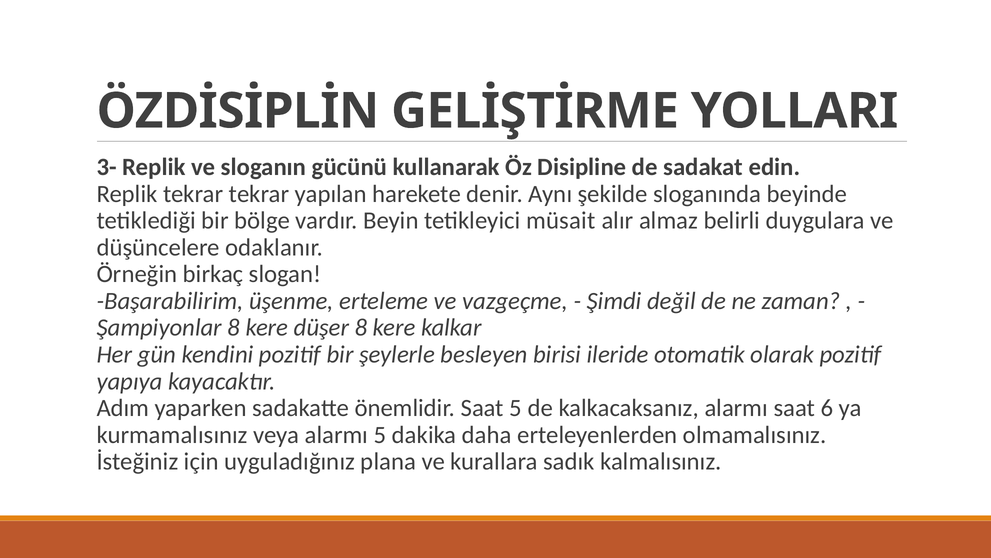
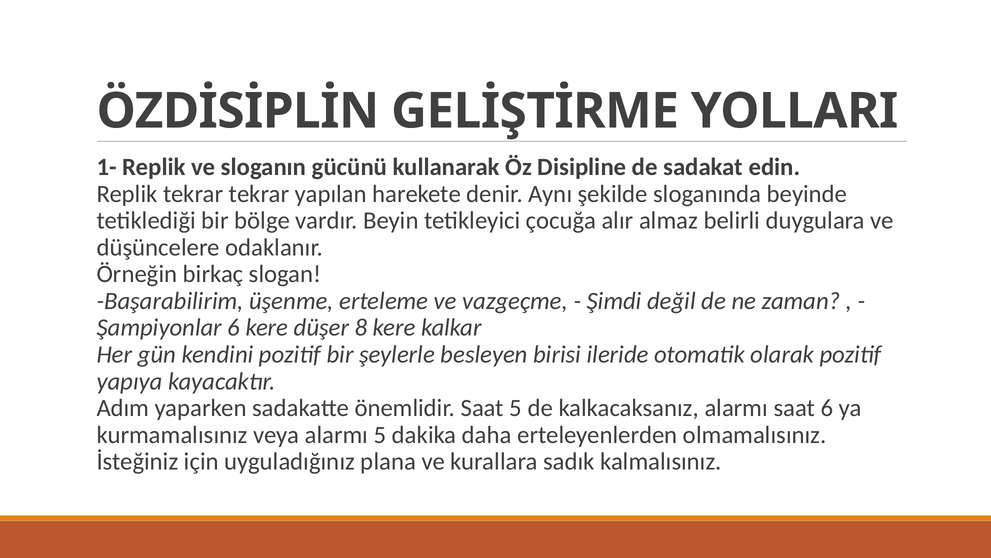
3-: 3- -> 1- (107, 167)
müsait: müsait -> çocuğa (561, 220)
Şampiyonlar 8: 8 -> 6 (234, 327)
